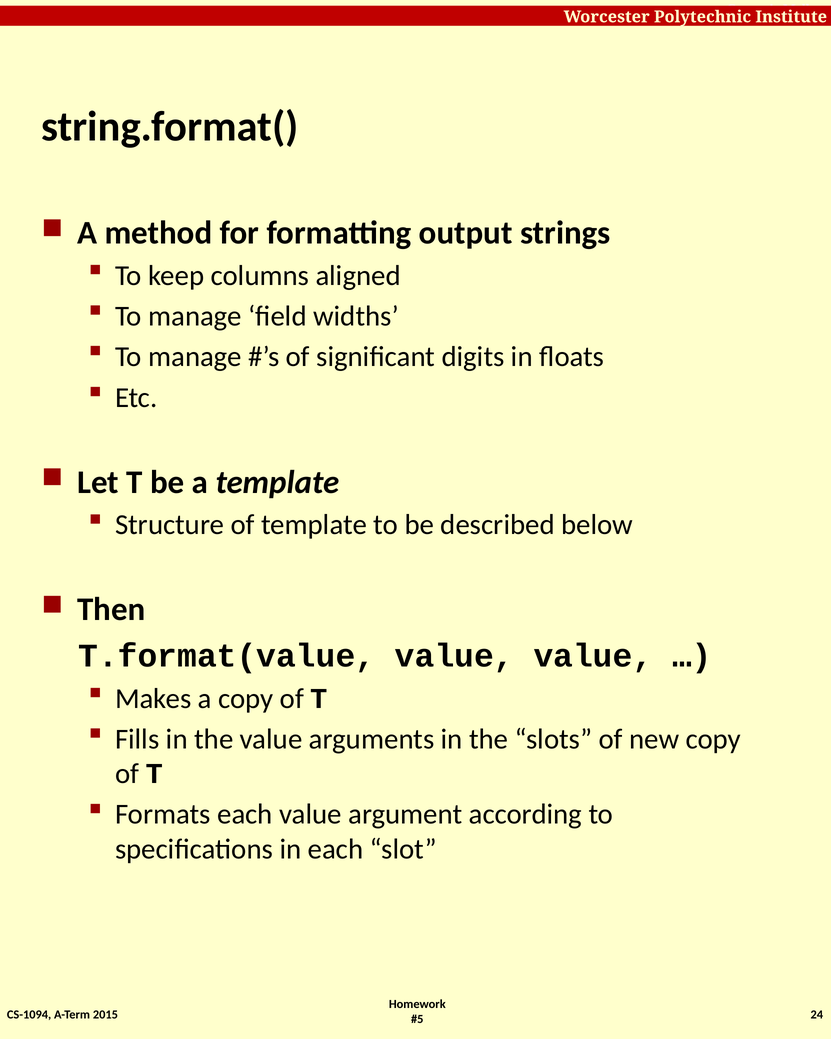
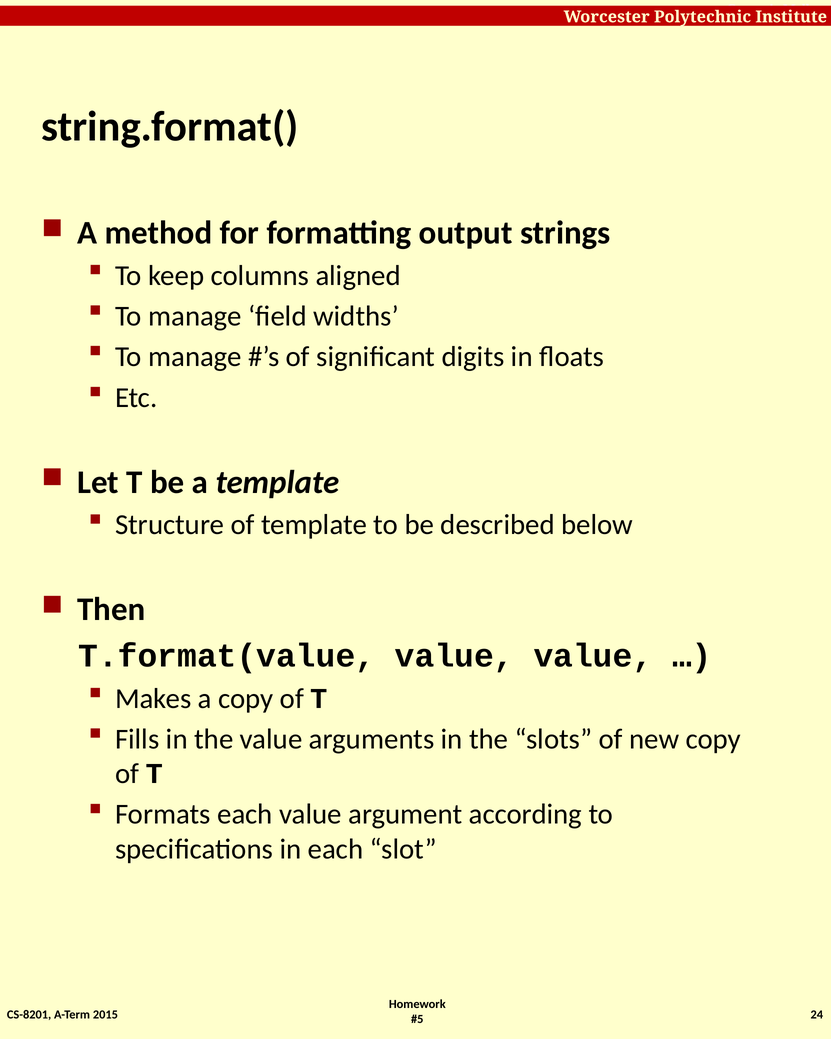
CS-1094: CS-1094 -> CS-8201 (29, 1015)
